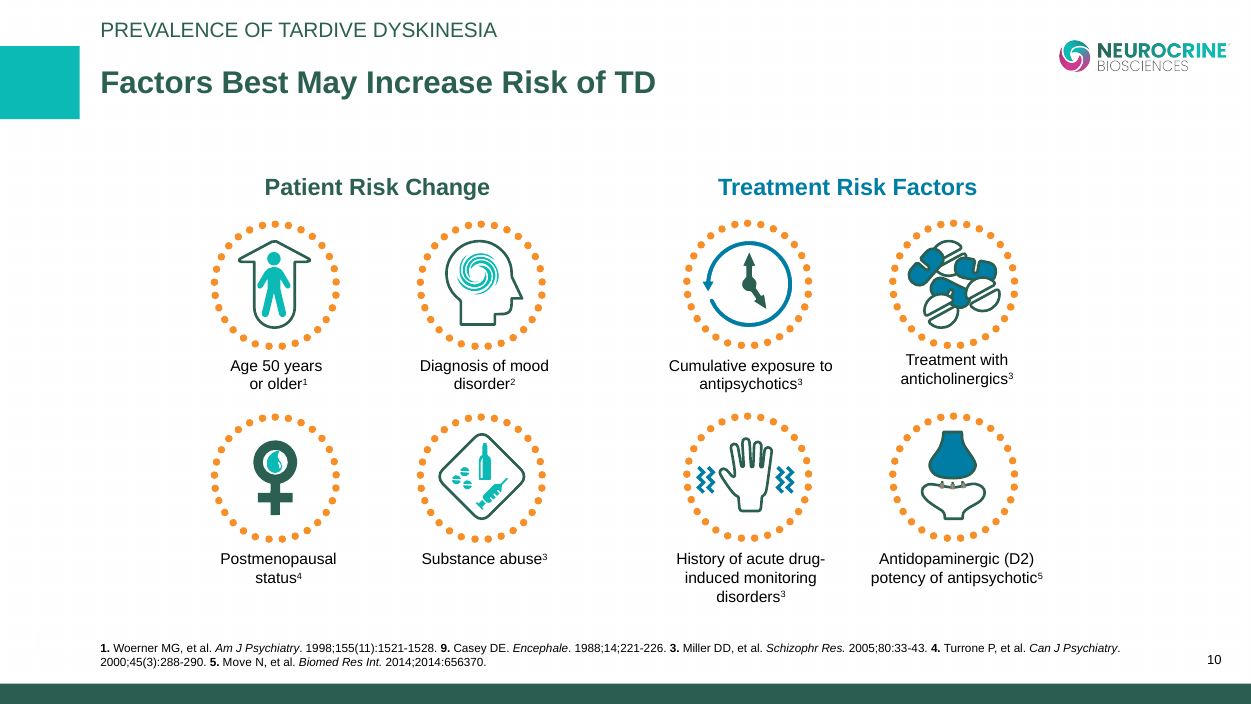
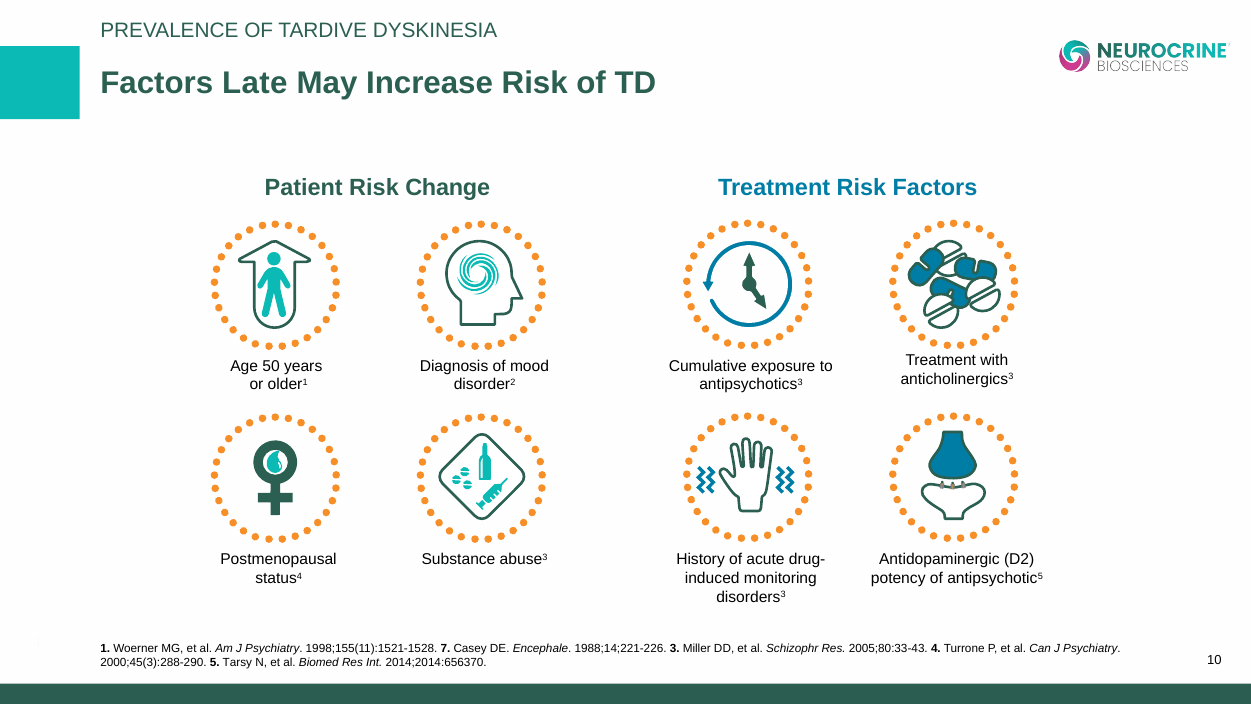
Best: Best -> Late (255, 83)
9: 9 -> 7 (445, 648)
Move: Move -> Tarsy (237, 662)
